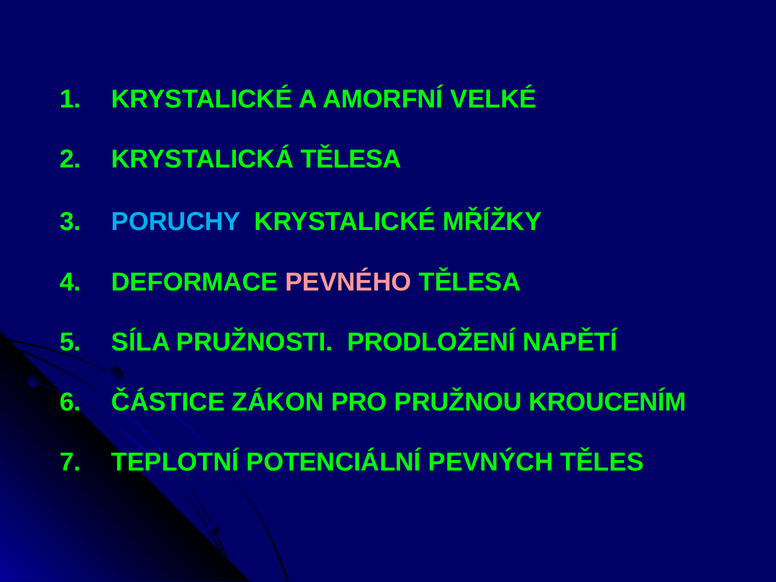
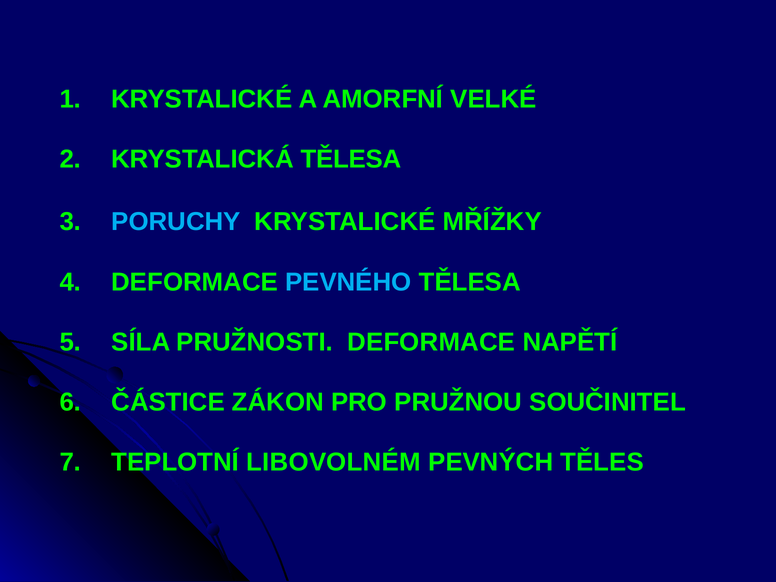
PEVNÉHO colour: pink -> light blue (348, 282)
PRUŽNOSTI PRODLOŽENÍ: PRODLOŽENÍ -> DEFORMACE (431, 342)
KROUCENÍM: KROUCENÍM -> SOUČINITEL (608, 402)
POTENCIÁLNÍ: POTENCIÁLNÍ -> LIBOVOLNÉM (334, 462)
